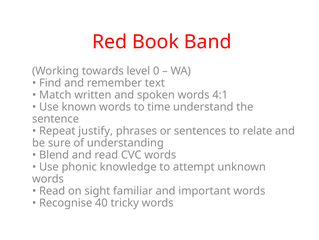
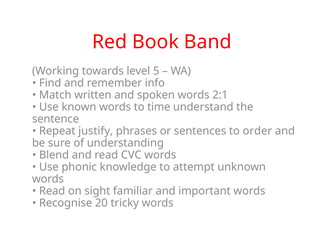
0: 0 -> 5 (156, 71)
text: text -> info (155, 83)
4:1: 4:1 -> 2:1 (220, 95)
relate: relate -> order (257, 131)
40: 40 -> 20 (101, 202)
